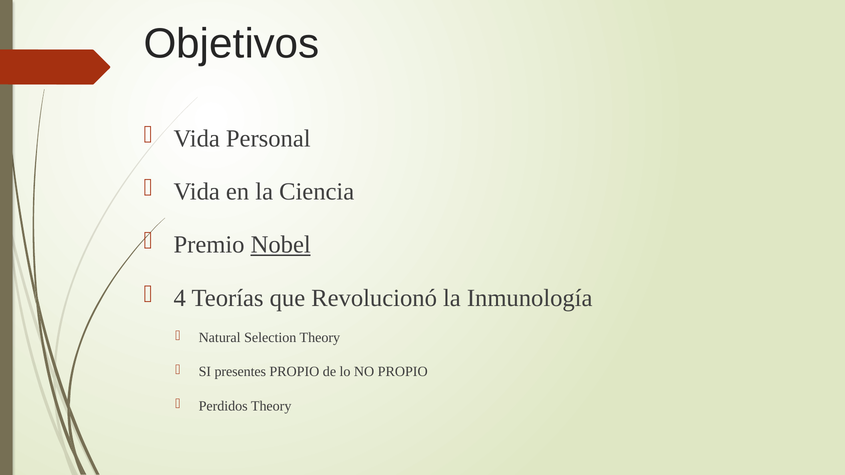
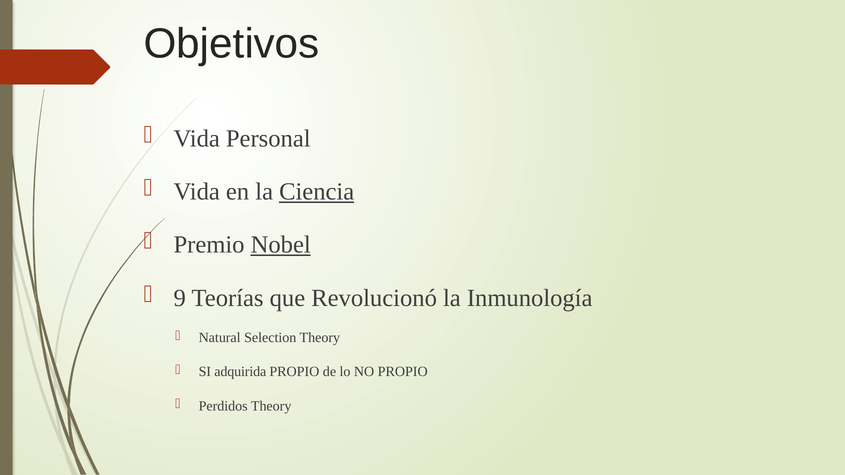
Ciencia underline: none -> present (317, 192)
4: 4 -> 9 (180, 298)
presentes: presentes -> adquirida (240, 372)
